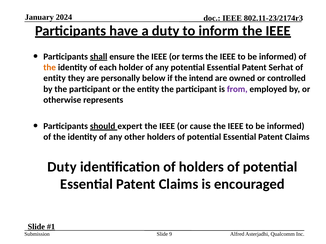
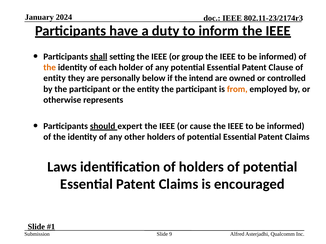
ensure: ensure -> setting (122, 57)
terms: terms -> group (193, 57)
Serhat: Serhat -> Clause (281, 68)
from colour: purple -> orange (237, 89)
Duty: Duty -> Laws (62, 167)
